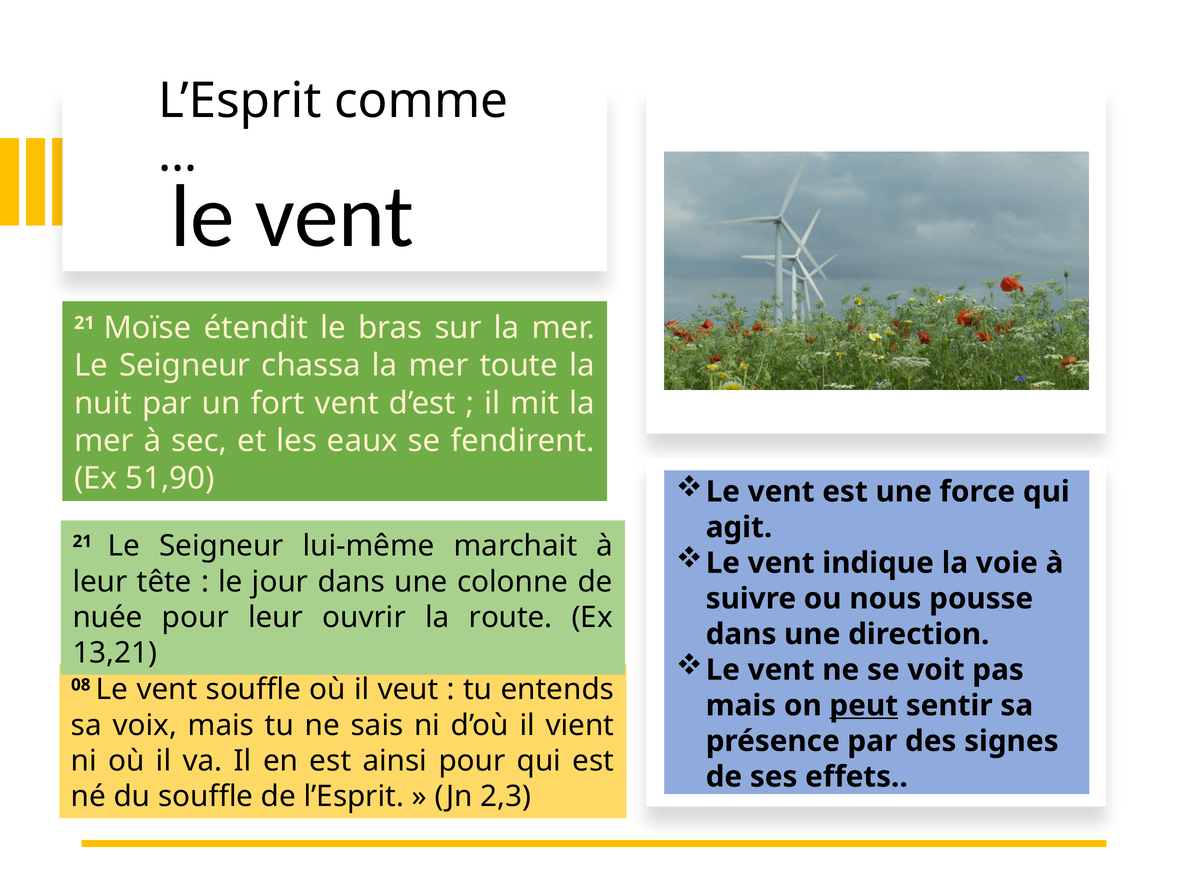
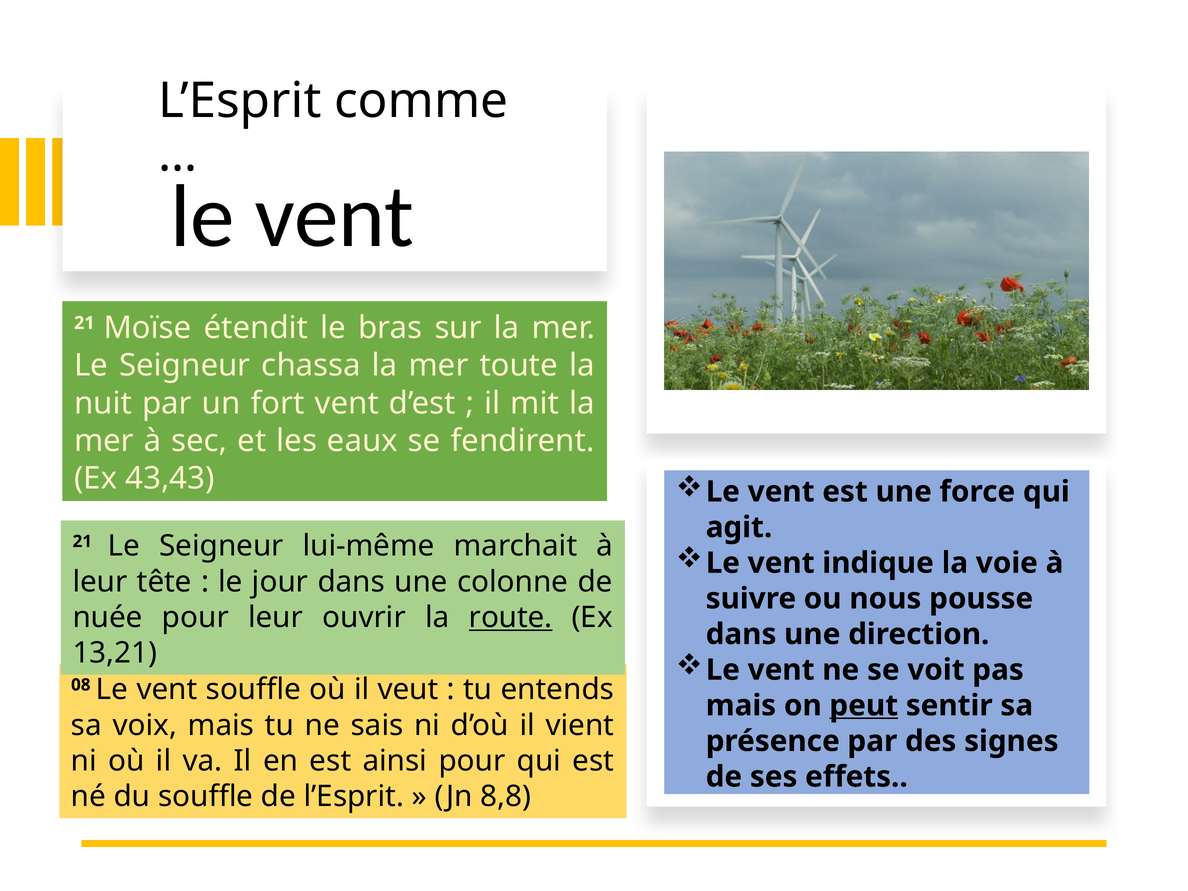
51,90: 51,90 -> 43,43 (170, 478)
route underline: none -> present (511, 617)
2,3: 2,3 -> 8,8 (506, 797)
